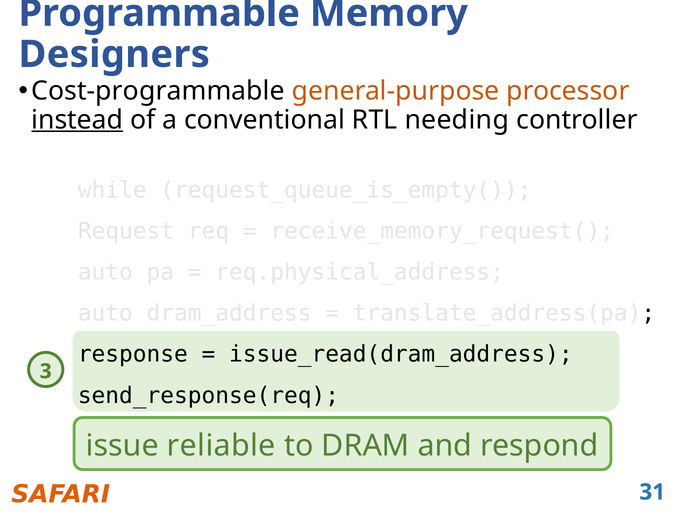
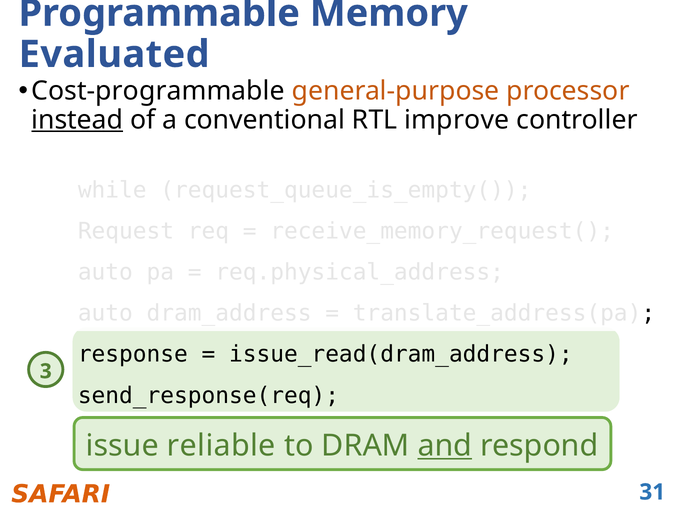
Designers: Designers -> Evaluated (114, 54)
needing: needing -> improve (457, 120)
and underline: none -> present (445, 446)
